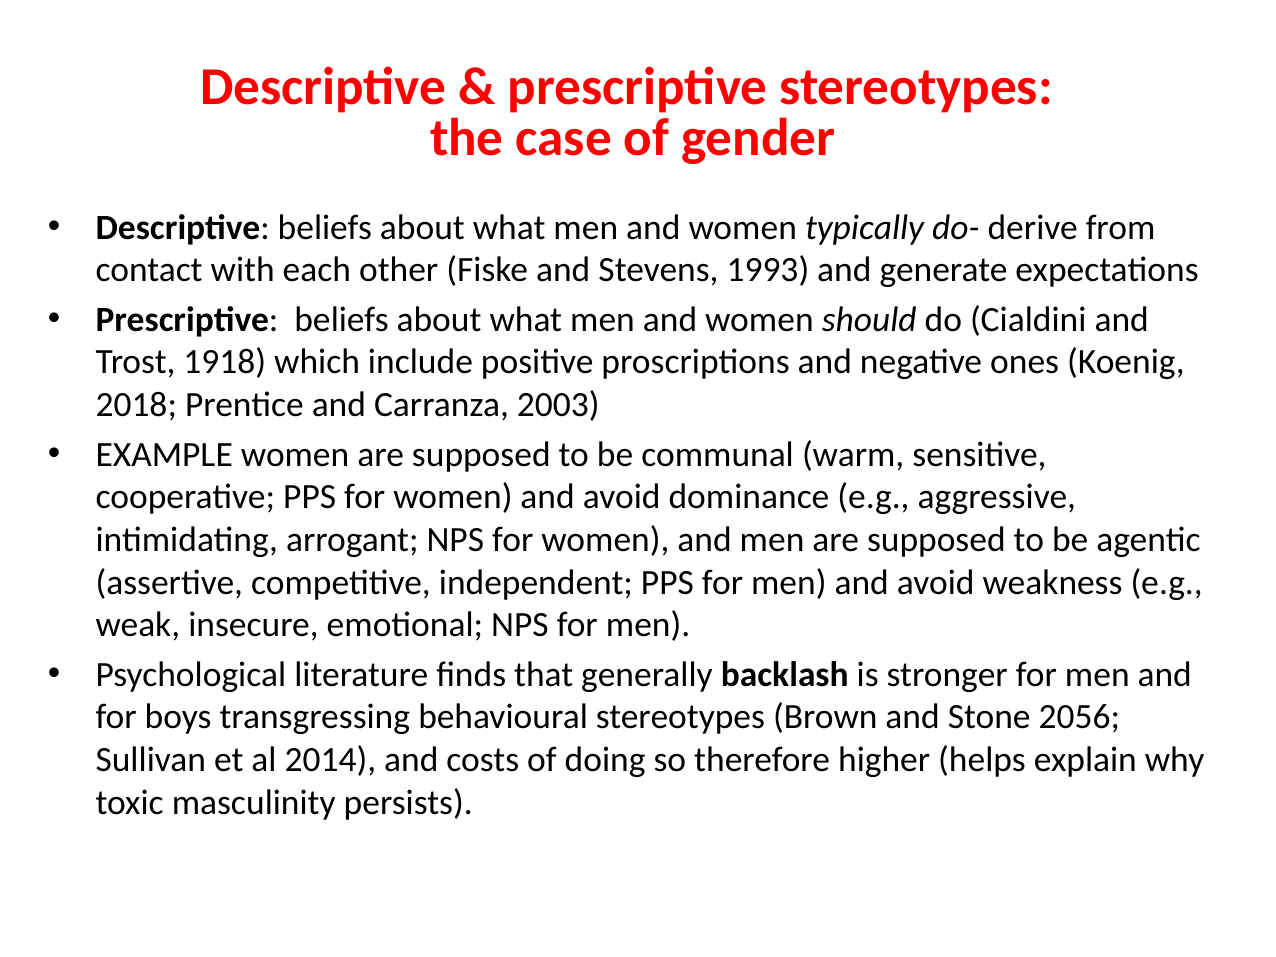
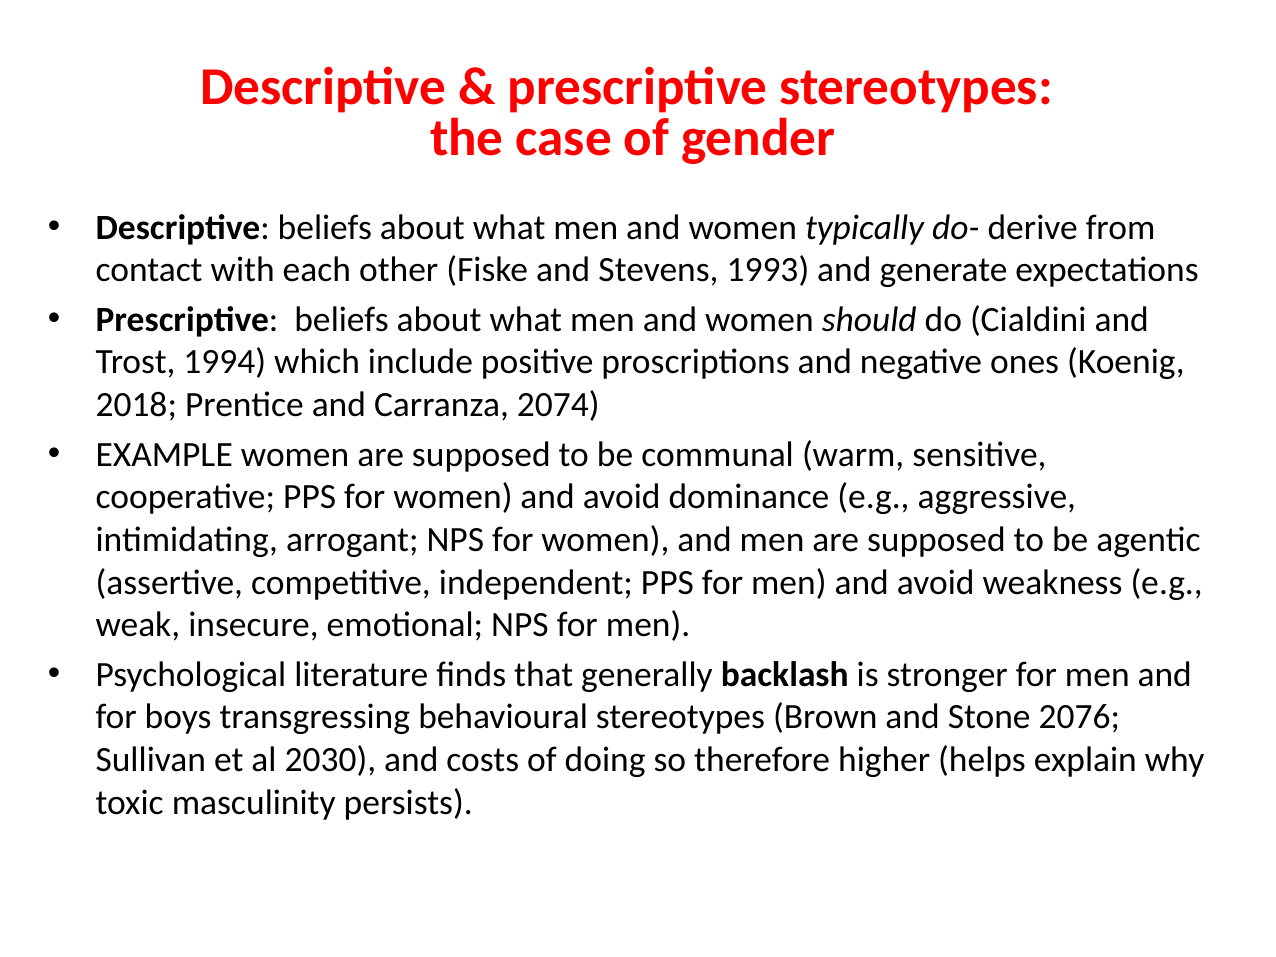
1918: 1918 -> 1994 (225, 362)
2003: 2003 -> 2074 (558, 405)
2056: 2056 -> 2076 (1079, 717)
2014: 2014 -> 2030 (330, 760)
